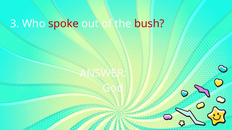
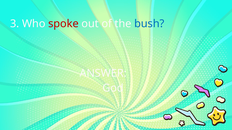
bush colour: red -> blue (149, 24)
